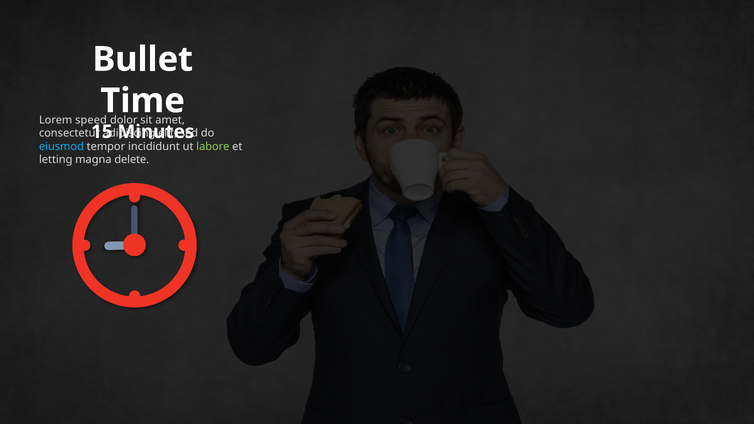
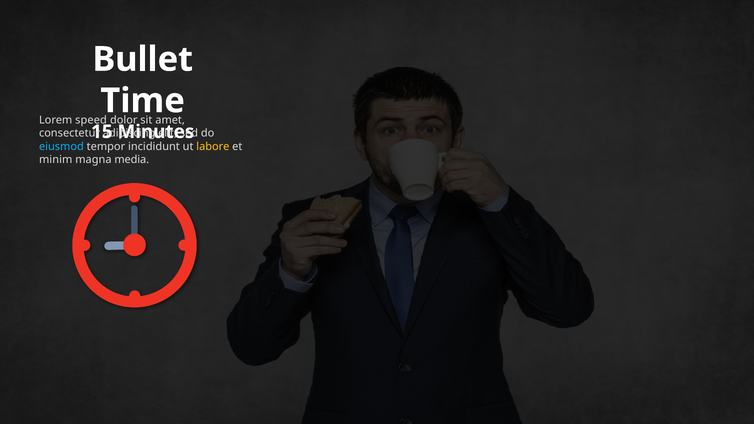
labore colour: light green -> yellow (213, 146)
letting: letting -> minim (56, 160)
delete: delete -> media (132, 160)
